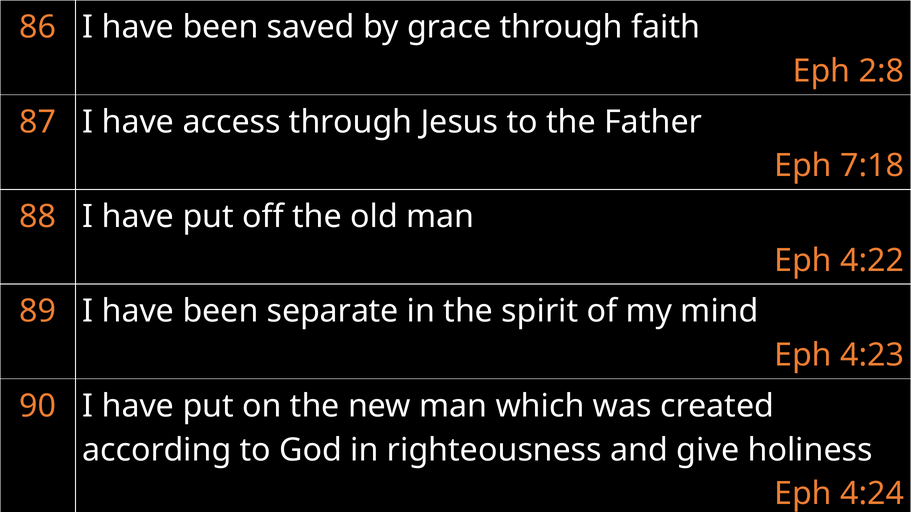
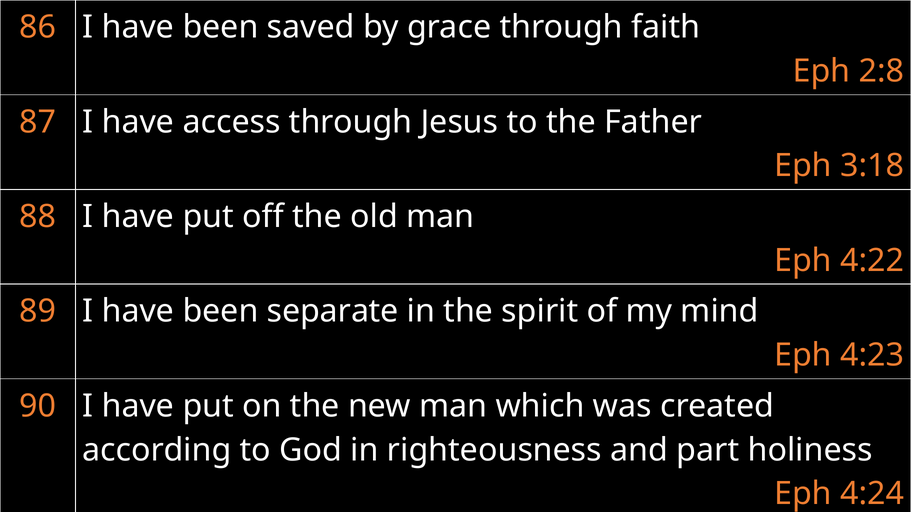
7:18: 7:18 -> 3:18 (872, 166)
give: give -> part (708, 450)
